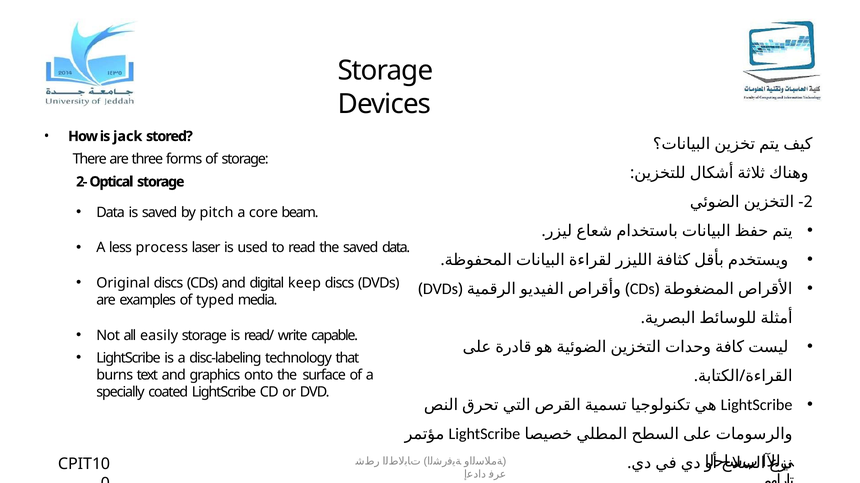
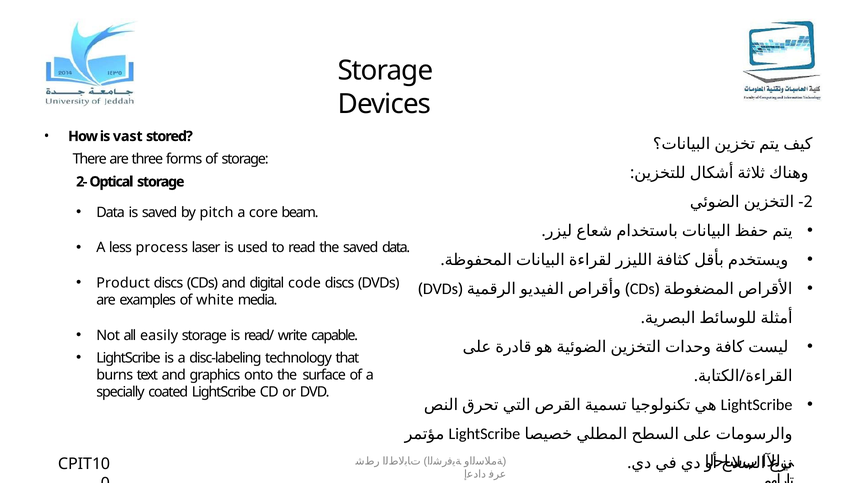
jack: jack -> vast (128, 137)
Original: Original -> Product (123, 283)
keep: keep -> code (304, 283)
typed: typed -> white (215, 301)
